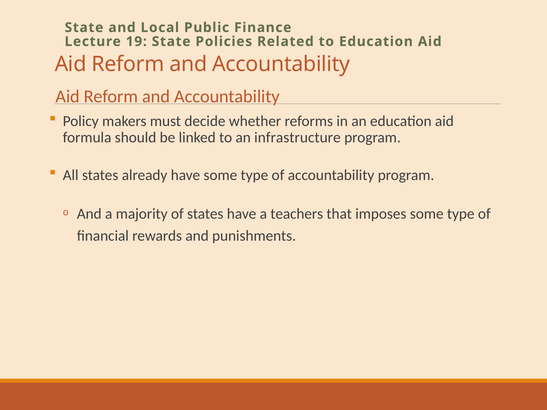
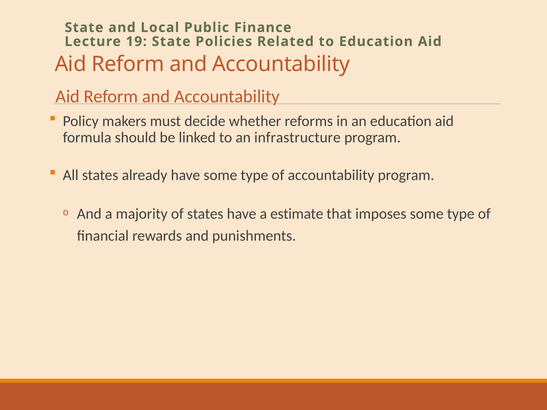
teachers: teachers -> estimate (297, 214)
